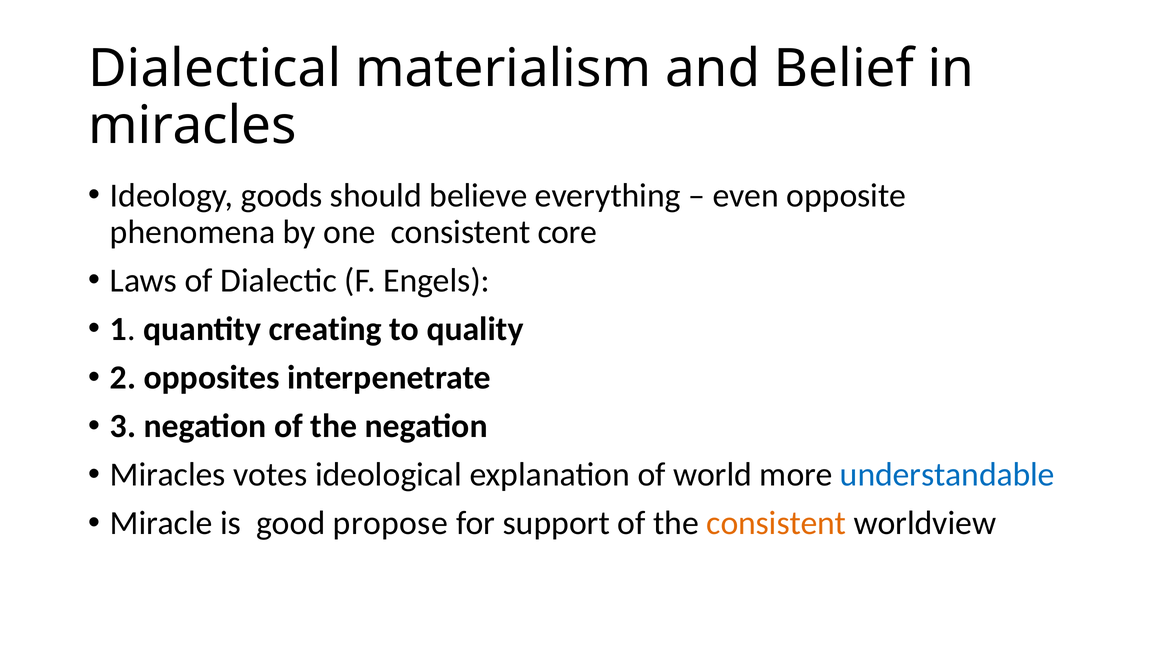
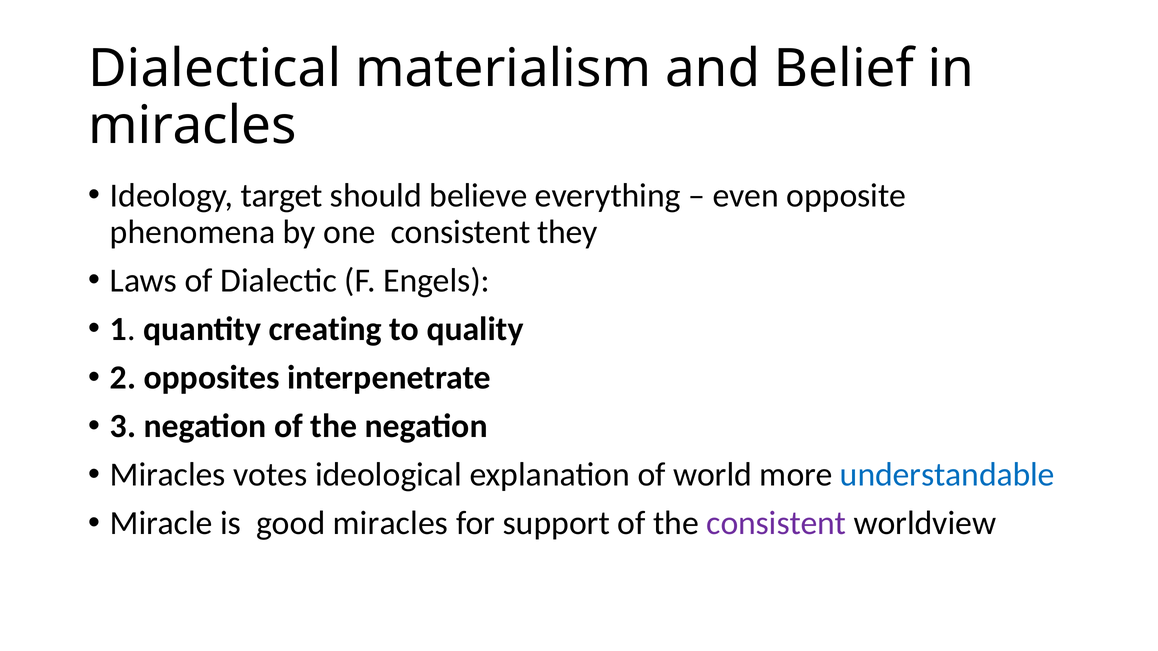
goods: goods -> target (282, 196)
core: core -> they (567, 232)
good propose: propose -> miracles (390, 524)
consistent colour: orange -> purple (776, 524)
